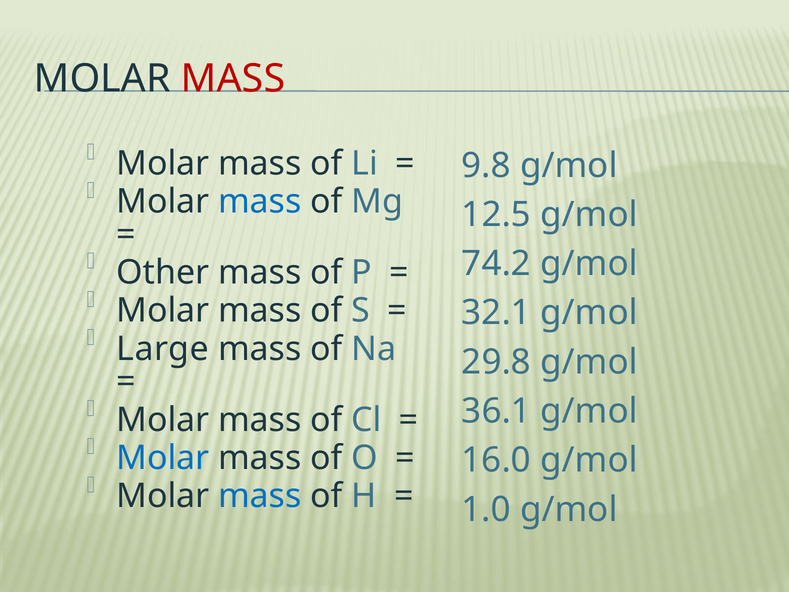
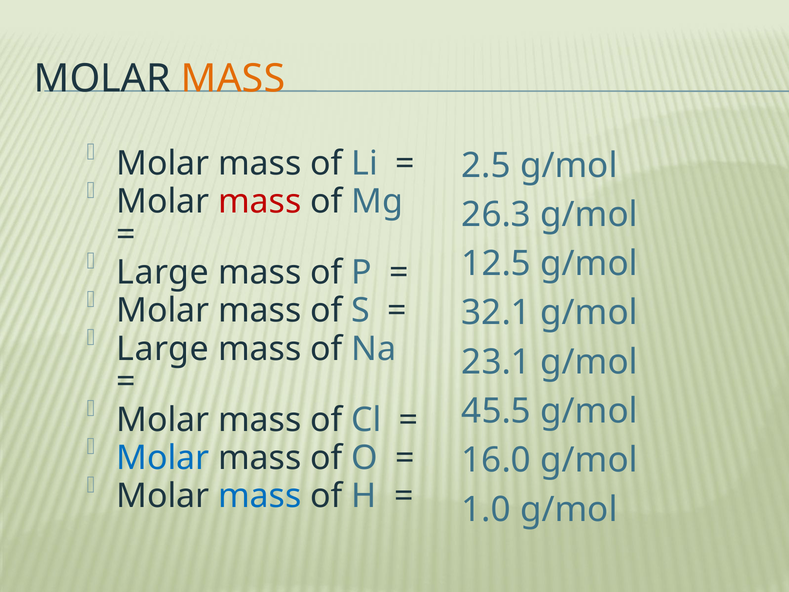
MASS colour: red -> orange (233, 78)
9.8: 9.8 -> 2.5 (486, 165)
mass colour: blue -> red (260, 202)
12.5: 12.5 -> 26.3 (496, 215)
Other: Other -> Large (163, 272)
74.2: 74.2 -> 12.5 (496, 264)
29.8: 29.8 -> 23.1 (496, 362)
36.1: 36.1 -> 45.5 (496, 411)
